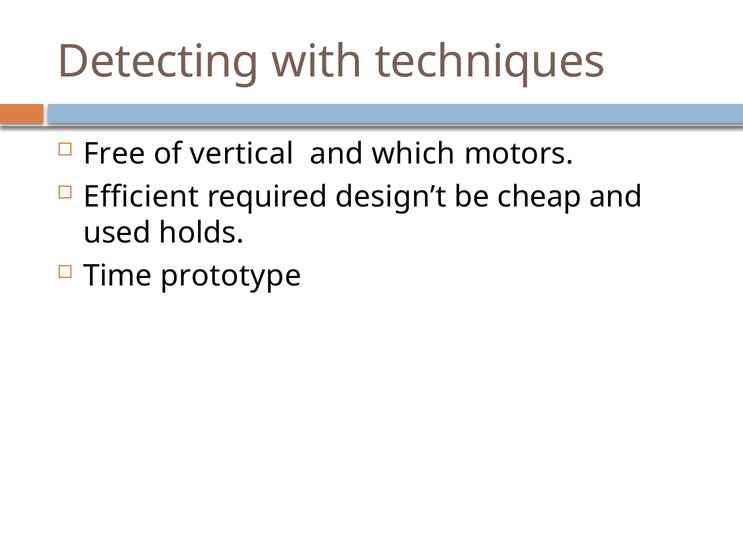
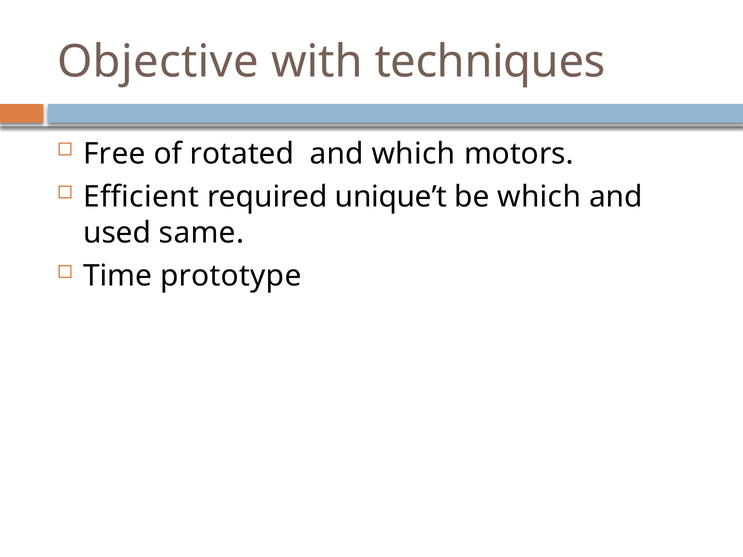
Detecting: Detecting -> Objective (158, 62)
vertical: vertical -> rotated (242, 154)
design’t: design’t -> unique’t (391, 197)
be cheap: cheap -> which (539, 197)
holds: holds -> same (202, 233)
